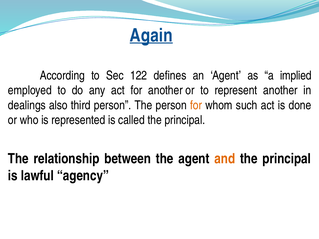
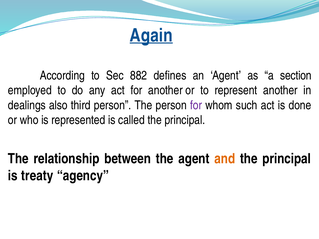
122: 122 -> 882 (139, 76)
implied: implied -> section (296, 76)
for colour: orange -> purple (196, 105)
lawful: lawful -> treaty (37, 176)
